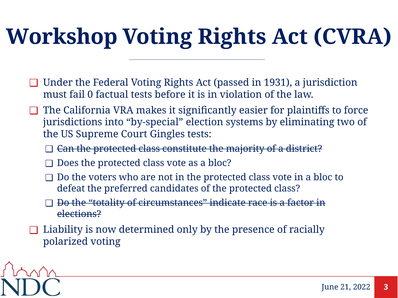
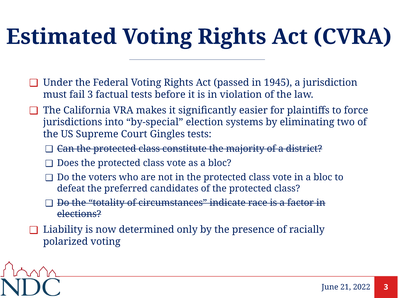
Workshop: Workshop -> Estimated (62, 37)
1931: 1931 -> 1945 (278, 83)
fail 0: 0 -> 3 (90, 95)
